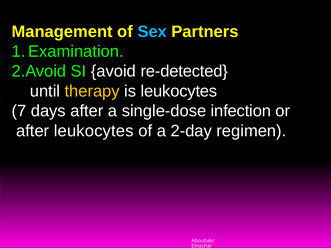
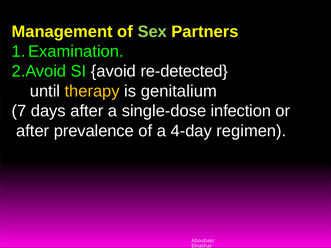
Sex colour: light blue -> light green (152, 32)
is leukocytes: leukocytes -> genitalium (179, 91)
after leukocytes: leukocytes -> prevalence (94, 131)
2-day: 2-day -> 4-day (191, 131)
